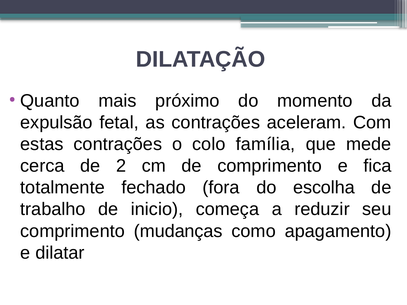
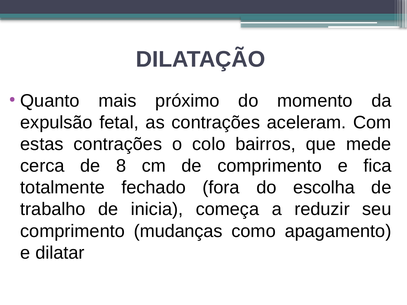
família: família -> bairros (266, 144)
2: 2 -> 8 (121, 166)
inicio: inicio -> inicia (157, 210)
